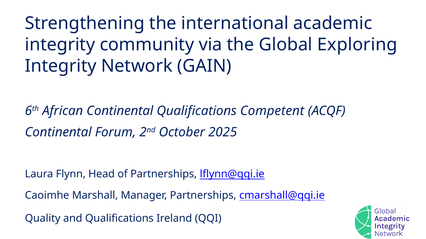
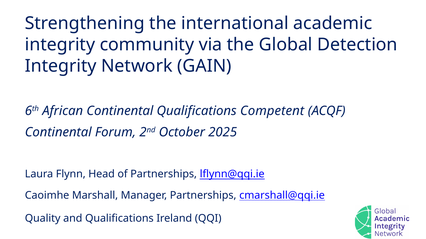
Exploring: Exploring -> Detection (357, 45)
